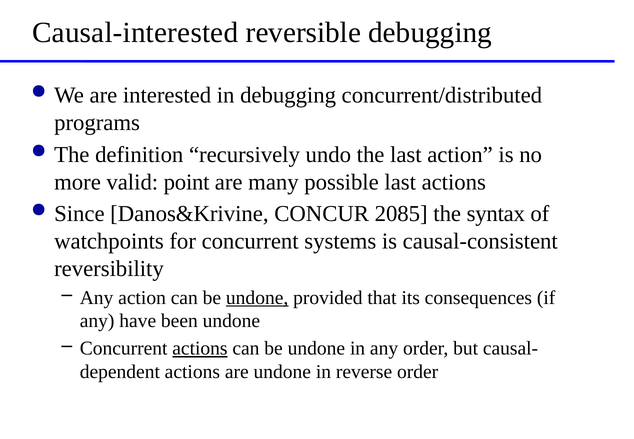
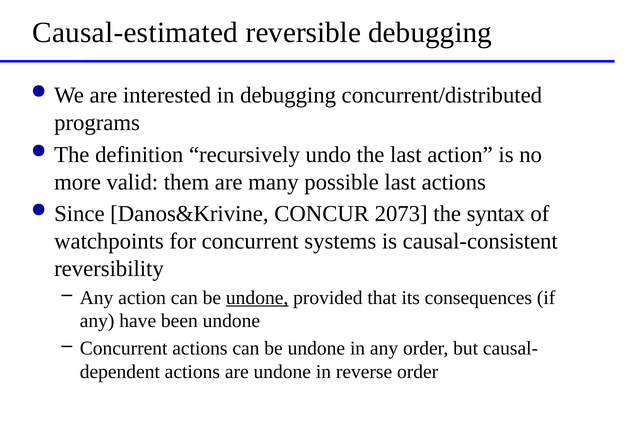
Causal-interested: Causal-interested -> Causal-estimated (135, 33)
point: point -> them (187, 182)
2085: 2085 -> 2073 (401, 214)
actions underline: present -> none (200, 348)
